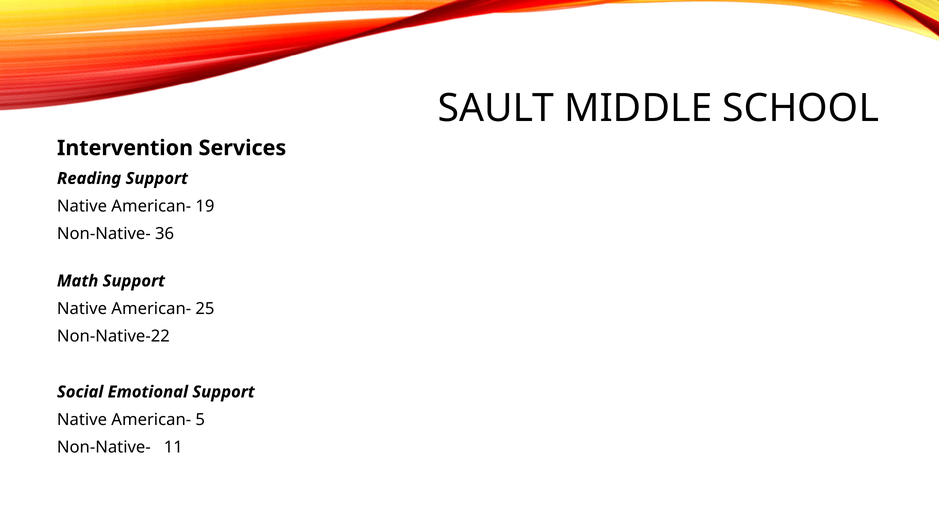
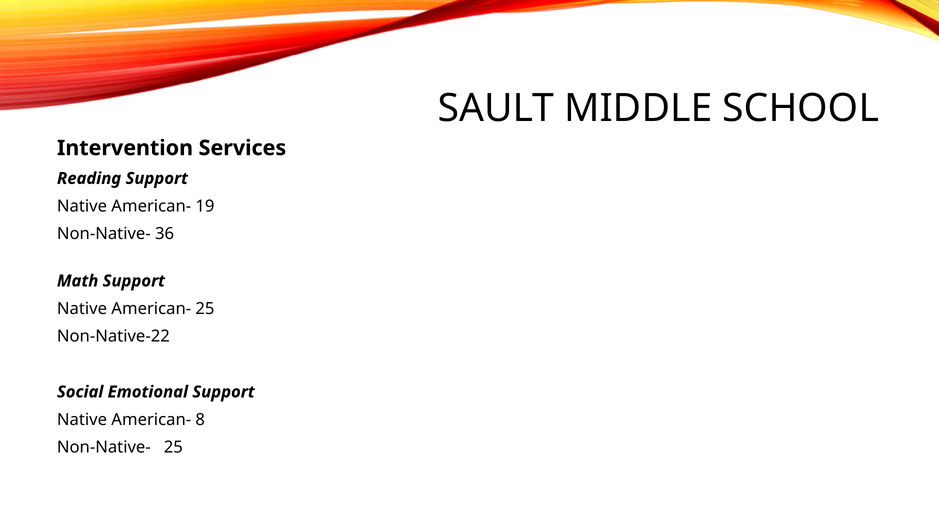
5: 5 -> 8 (200, 420)
Non-Native- 11: 11 -> 25 (173, 448)
